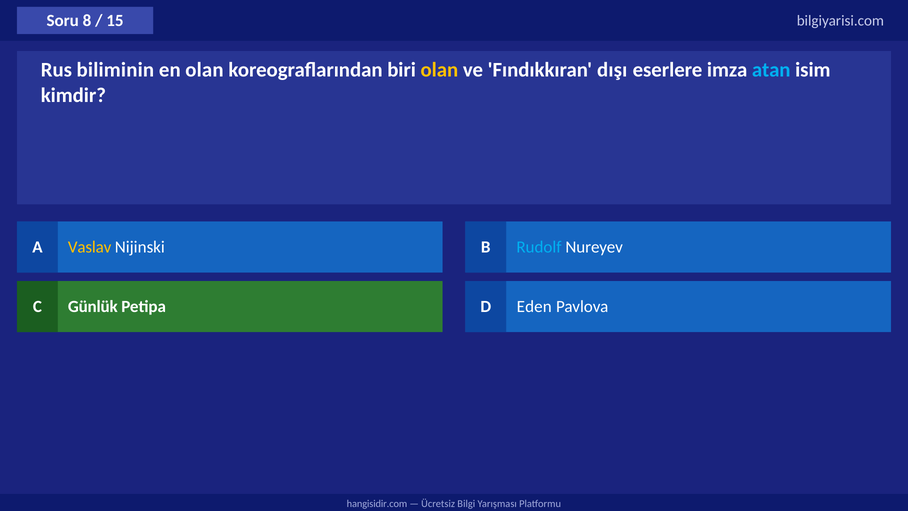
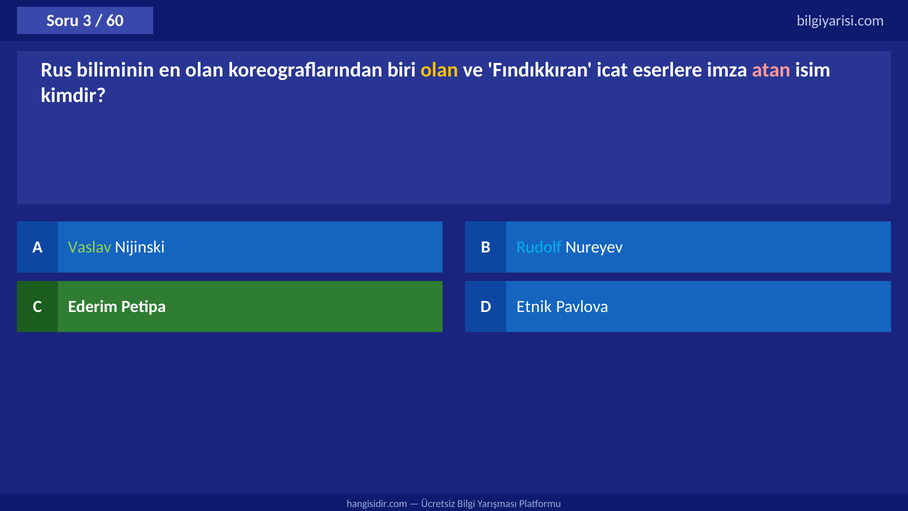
8: 8 -> 3 (87, 21)
15: 15 -> 60 (115, 21)
dışı: dışı -> icat (612, 70)
atan colour: light blue -> pink (771, 70)
Vaslav colour: yellow -> light green (90, 247)
Günlük: Günlük -> Ederim (93, 307)
Eden: Eden -> Etnik (534, 307)
